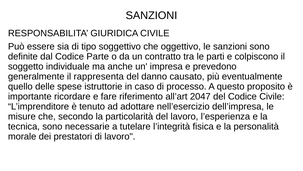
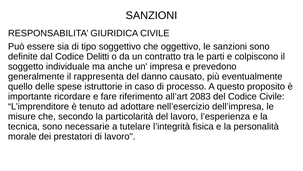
Parte: Parte -> Delitti (98, 56)
2047: 2047 -> 2083 (200, 96)
